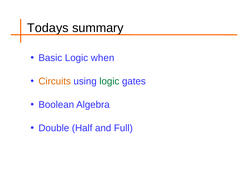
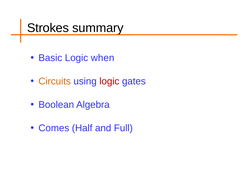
Todays: Todays -> Strokes (48, 28)
logic colour: green -> red (109, 81)
Double: Double -> Comes (54, 128)
